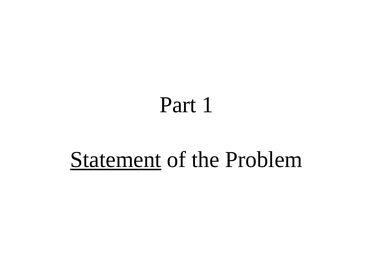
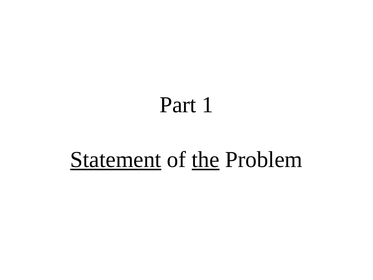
the underline: none -> present (206, 160)
